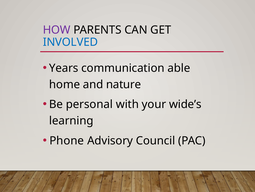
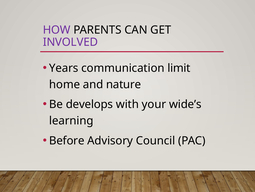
INVOLVED colour: blue -> purple (70, 42)
able: able -> limit (179, 68)
personal: personal -> develops (89, 104)
Phone: Phone -> Before (67, 140)
